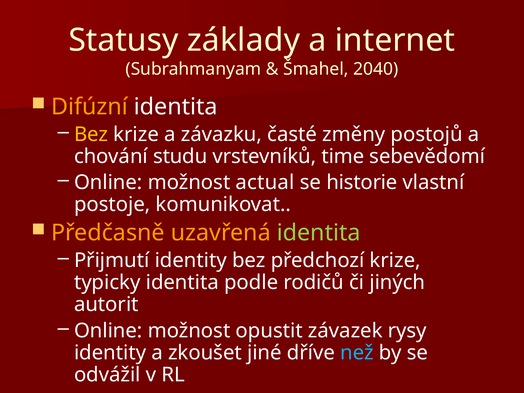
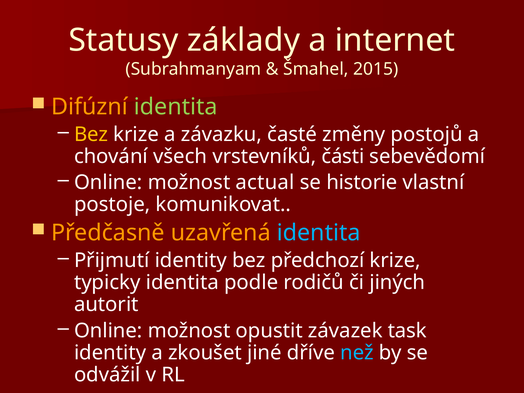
2040: 2040 -> 2015 (376, 69)
identita colour: white -> light green (176, 107)
studu: studu -> všech (180, 156)
time: time -> části (343, 156)
identita colour: light green -> light blue (319, 233)
rysy: rysy -> task (407, 331)
